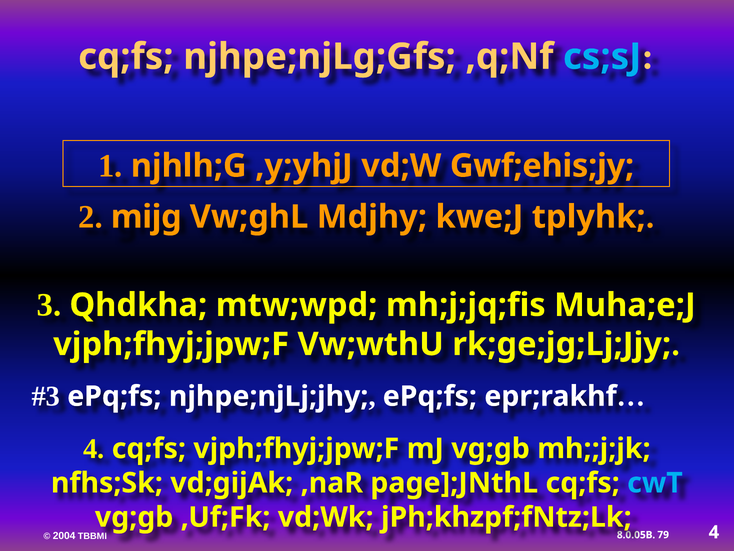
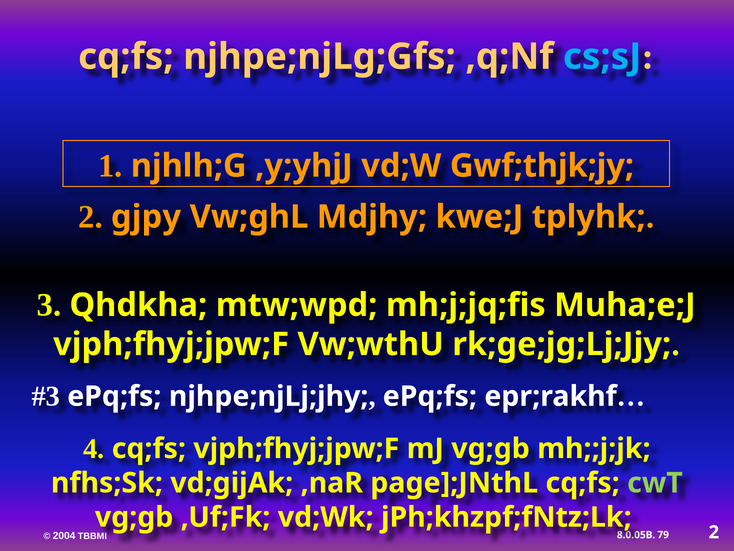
Gwf;ehis;jy: Gwf;ehis;jy -> Gwf;thjk;jy (542, 166)
mijg: mijg -> gjpy (146, 217)
cwT colour: light blue -> light green (655, 483)
79 4: 4 -> 2 (714, 532)
